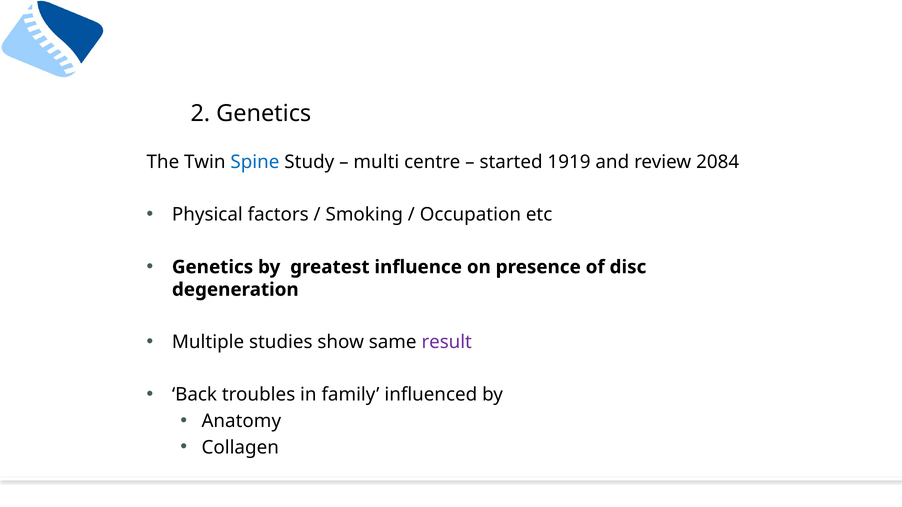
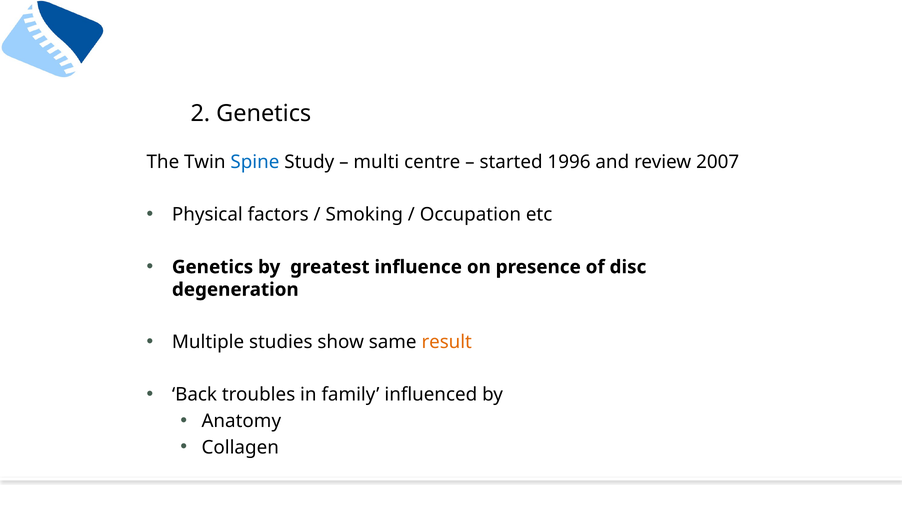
1919: 1919 -> 1996 (569, 162)
2084: 2084 -> 2007 (718, 162)
result colour: purple -> orange (447, 342)
